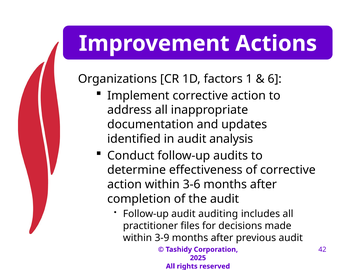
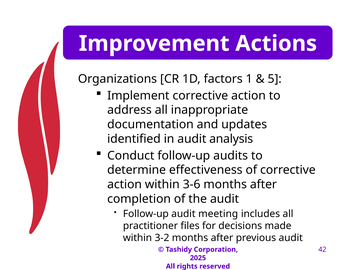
6: 6 -> 5 (275, 79)
auditing: auditing -> meeting (218, 214)
3-9: 3-9 -> 3-2 (162, 238)
